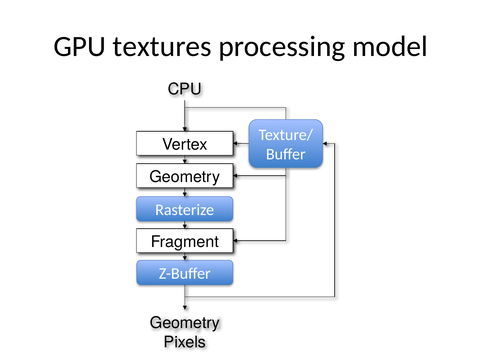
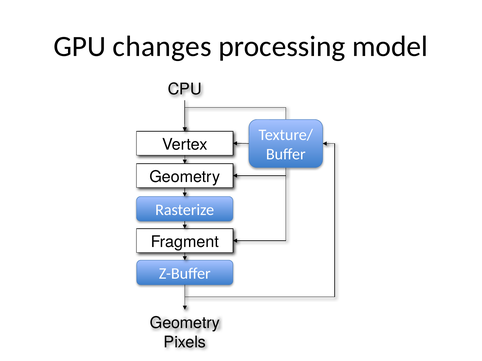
textures: textures -> changes (162, 47)
